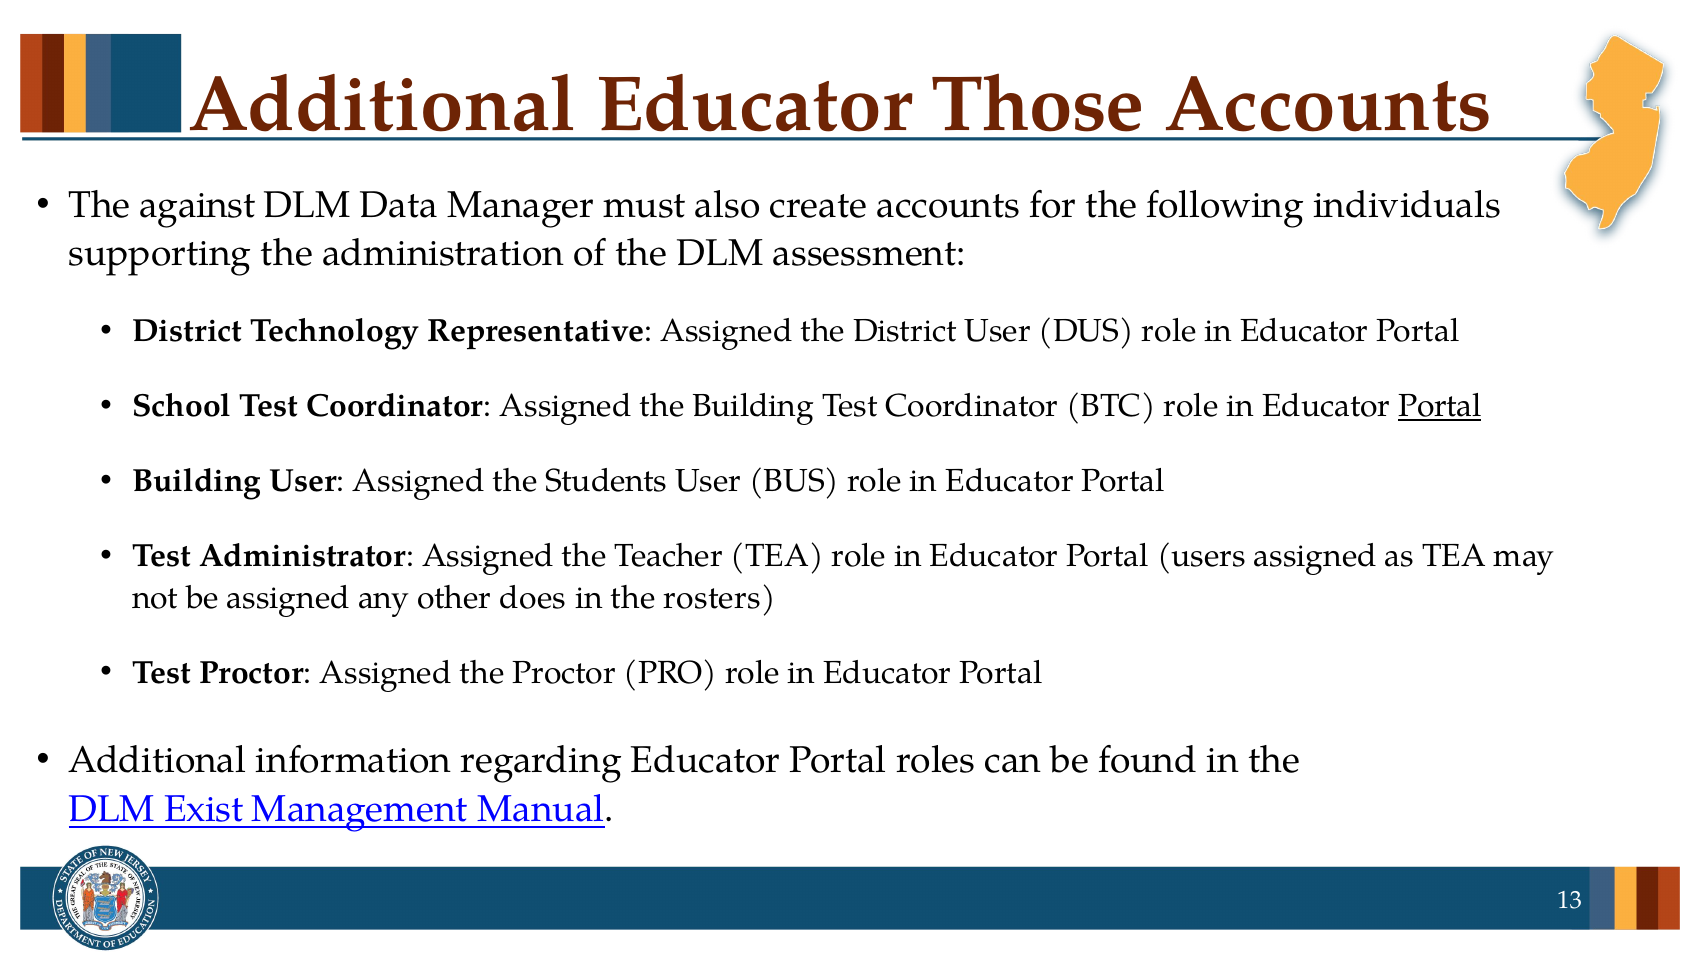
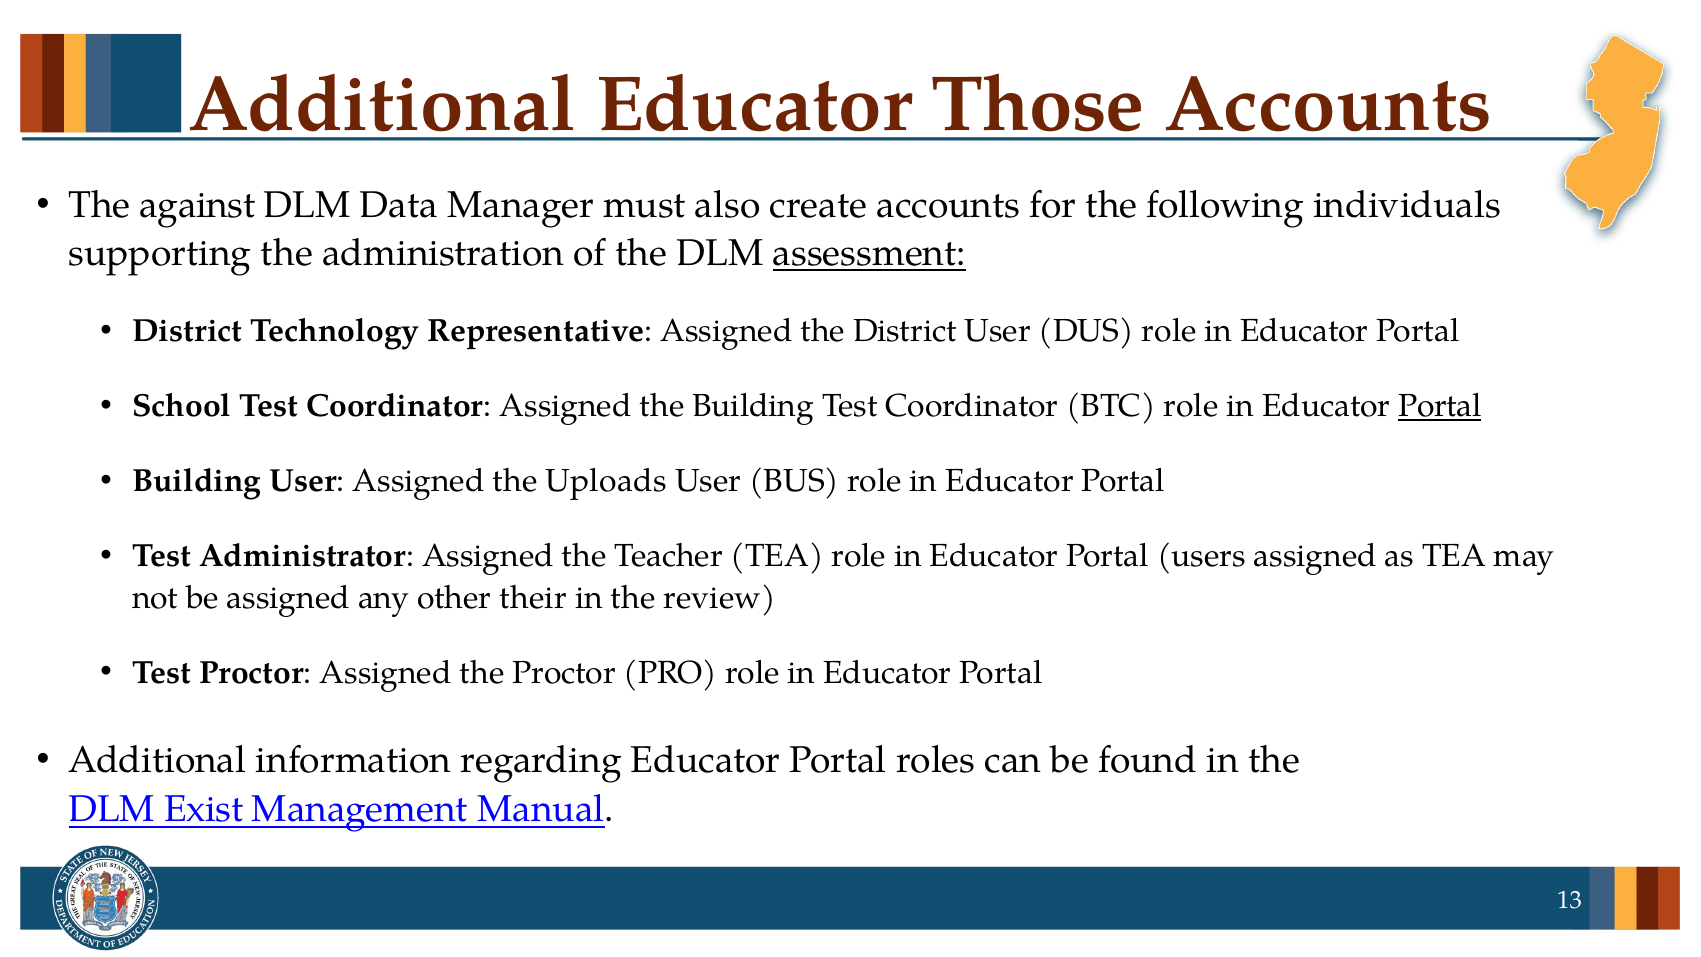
assessment underline: none -> present (869, 254)
Students: Students -> Uploads (606, 481)
does: does -> their (533, 597)
rosters: rosters -> review (720, 597)
